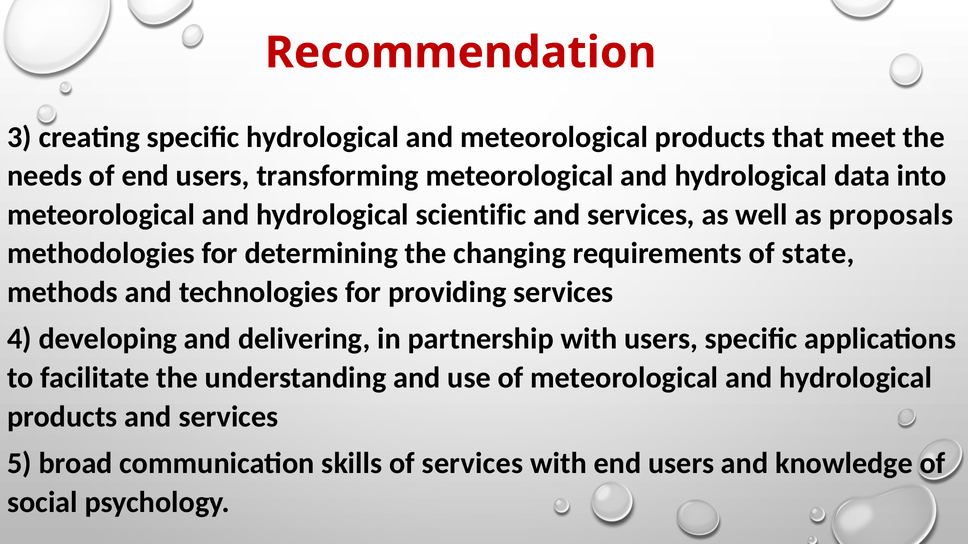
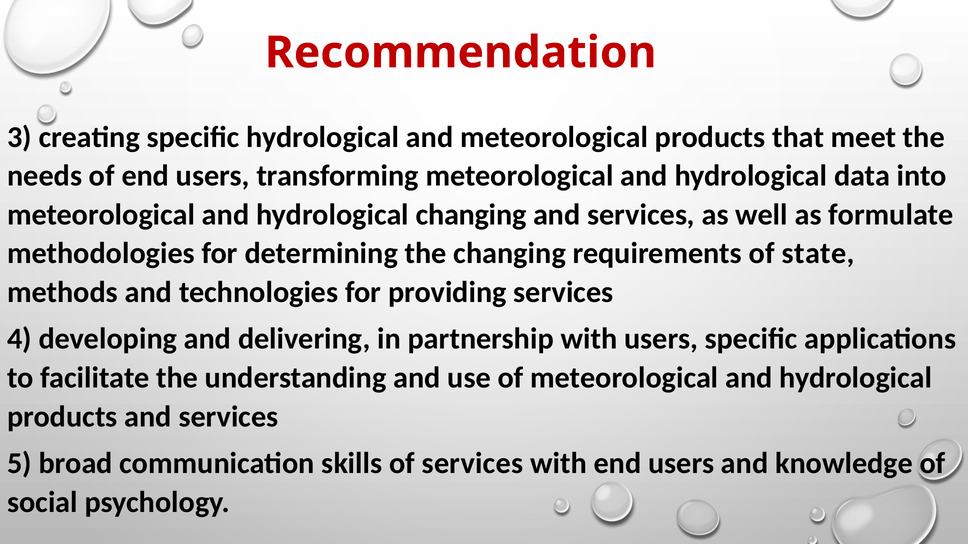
hydrological scientific: scientific -> changing (471, 215)
proposals: proposals -> formulate (891, 215)
